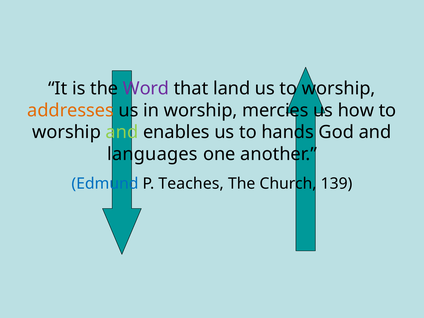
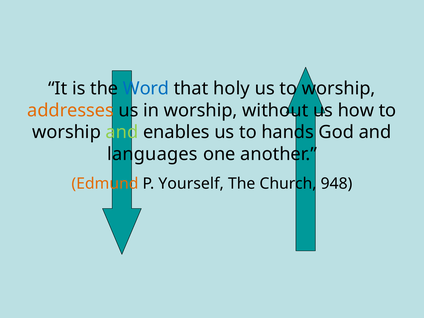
Word colour: purple -> blue (146, 89)
land: land -> holy (232, 89)
mercies: mercies -> without (275, 110)
Edmund colour: blue -> orange (105, 184)
Teaches: Teaches -> Yourself (191, 184)
139: 139 -> 948 (336, 184)
